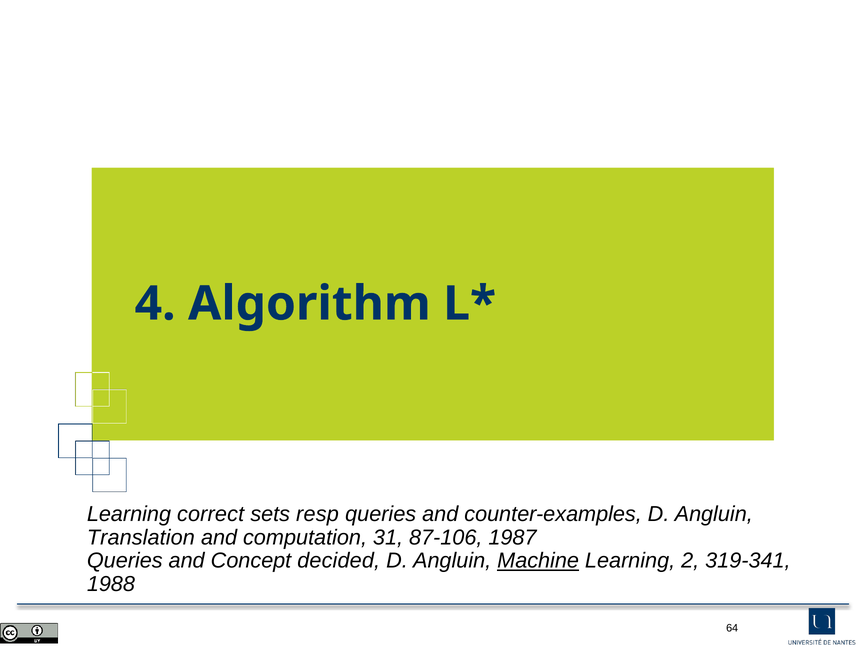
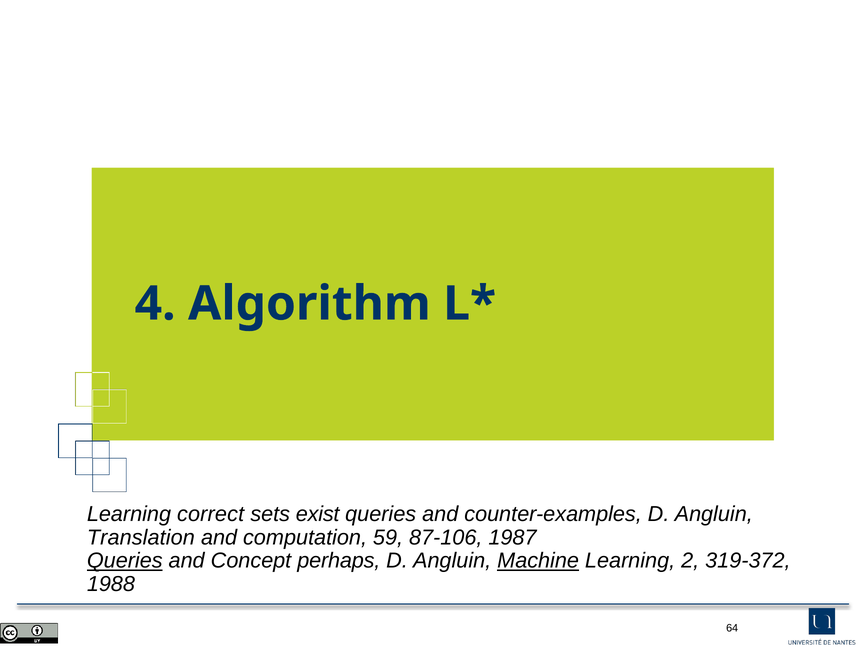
resp: resp -> exist (318, 514)
31: 31 -> 59 (388, 538)
Queries underline: none -> present (125, 561)
decided: decided -> perhaps (339, 561)
319-341: 319-341 -> 319-372 (748, 561)
